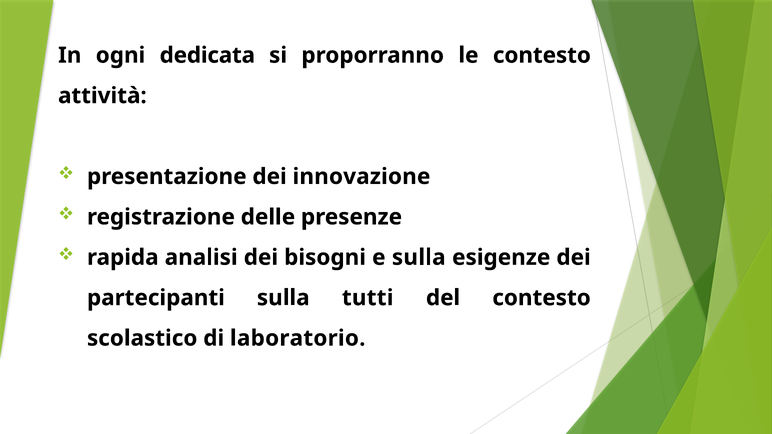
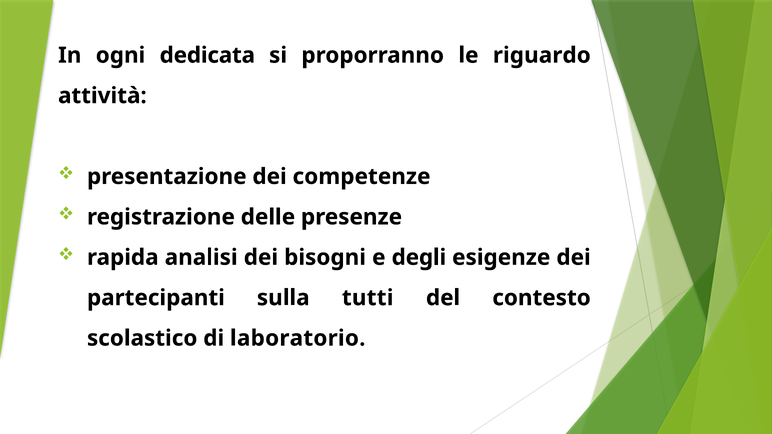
le contesto: contesto -> riguardo (542, 55)
innovazione: innovazione -> competenze (362, 177)
e sulla: sulla -> degli (419, 258)
